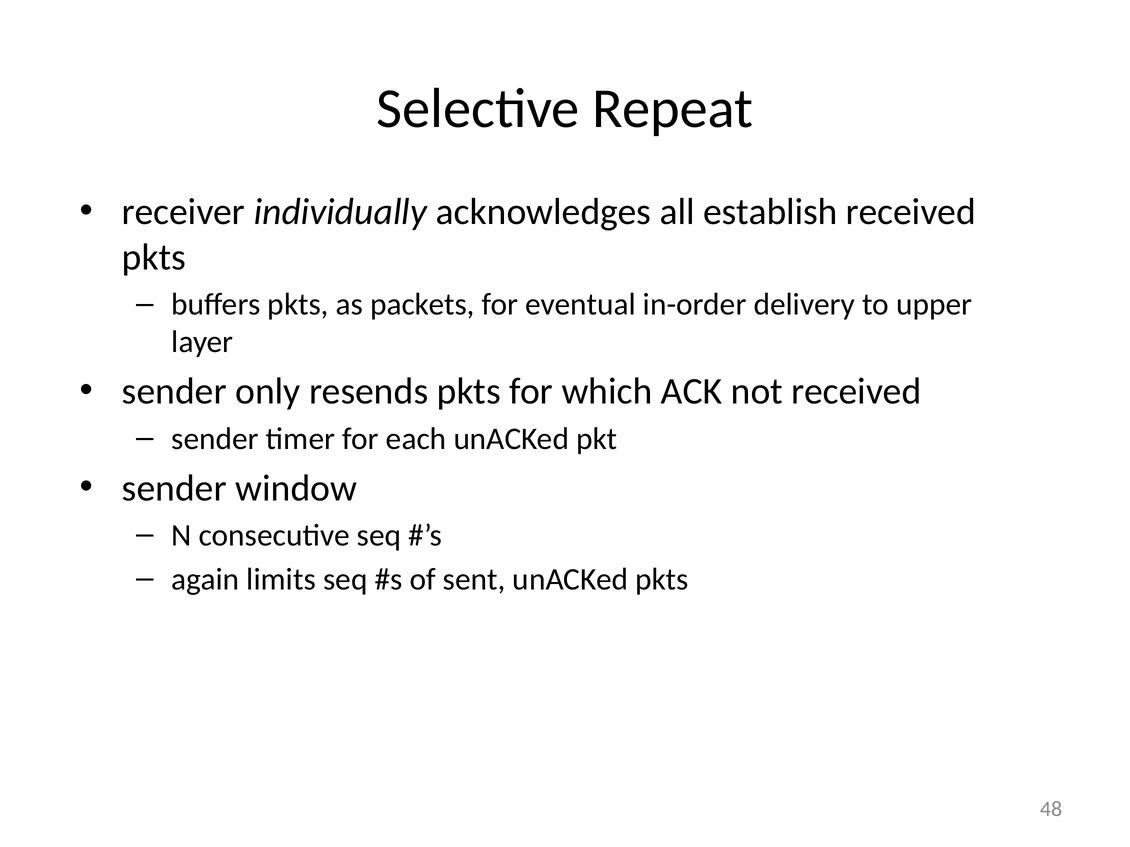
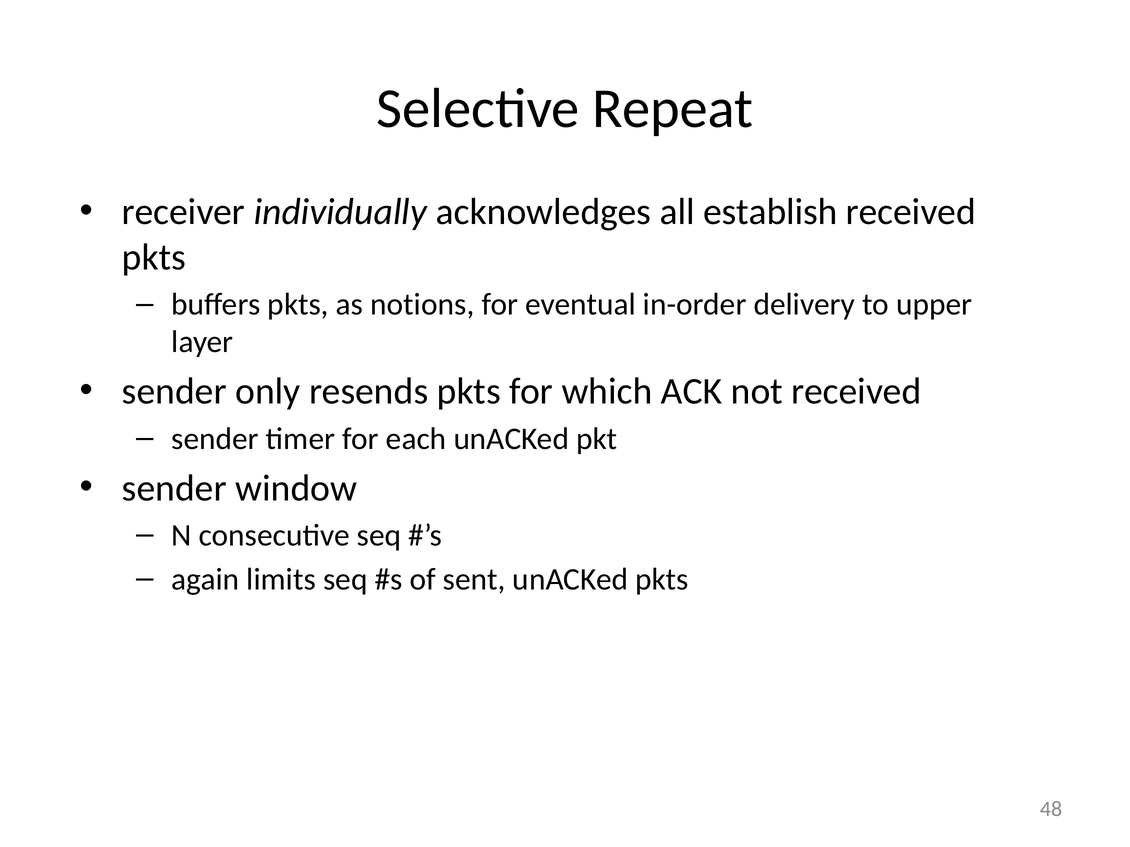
packets: packets -> notions (422, 305)
